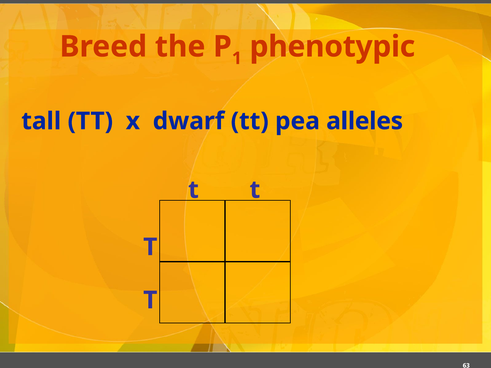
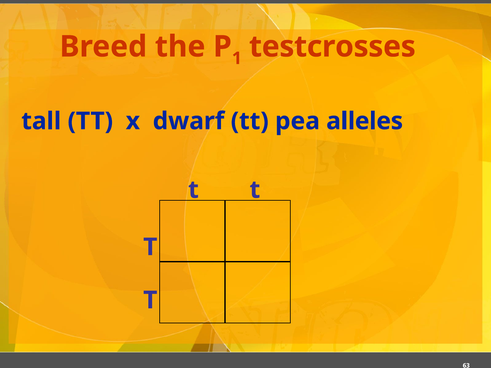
phenotypic: phenotypic -> testcrosses (332, 47)
